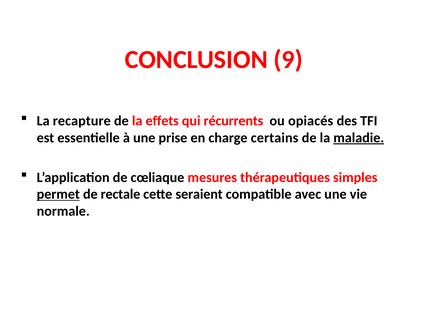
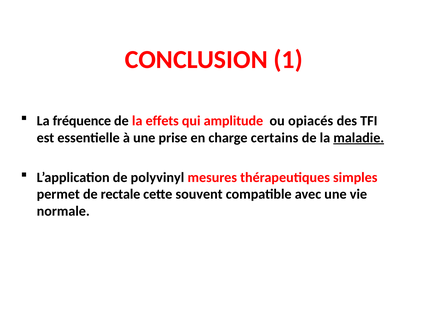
9: 9 -> 1 (288, 60)
recapture: recapture -> fréquence (82, 121)
récurrents: récurrents -> amplitude (233, 121)
cœliaque: cœliaque -> polyvinyl (157, 177)
permet underline: present -> none (58, 194)
seraient: seraient -> souvent (199, 194)
